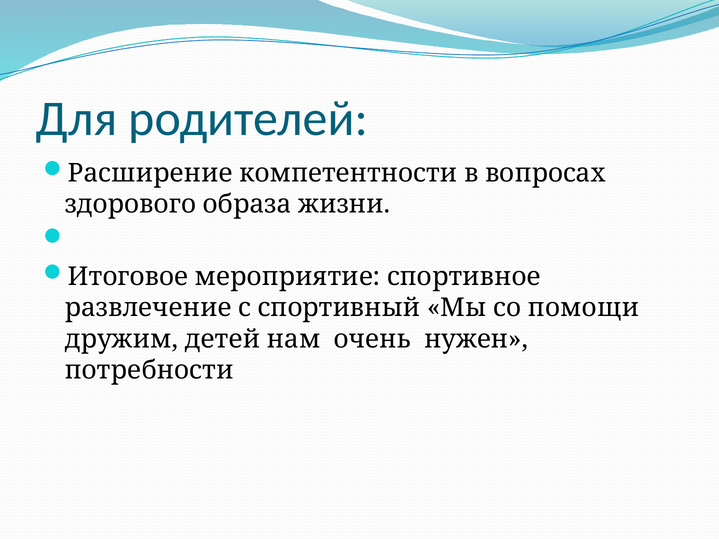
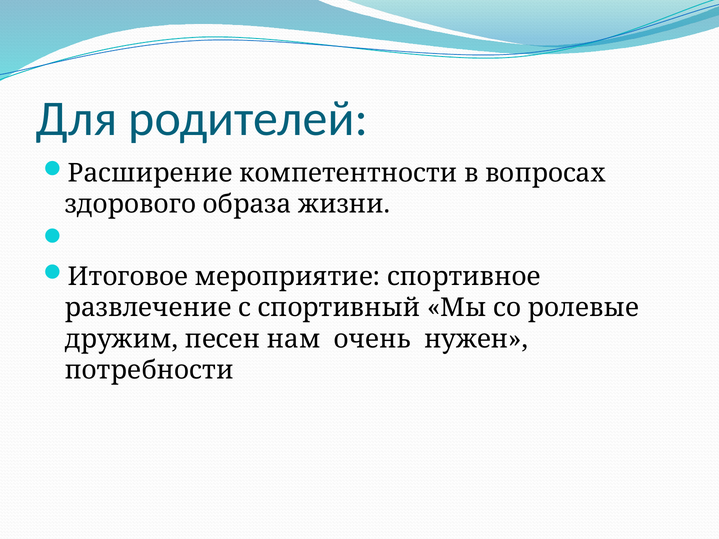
помощи: помощи -> ролевые (583, 308)
детей: детей -> песен (222, 339)
